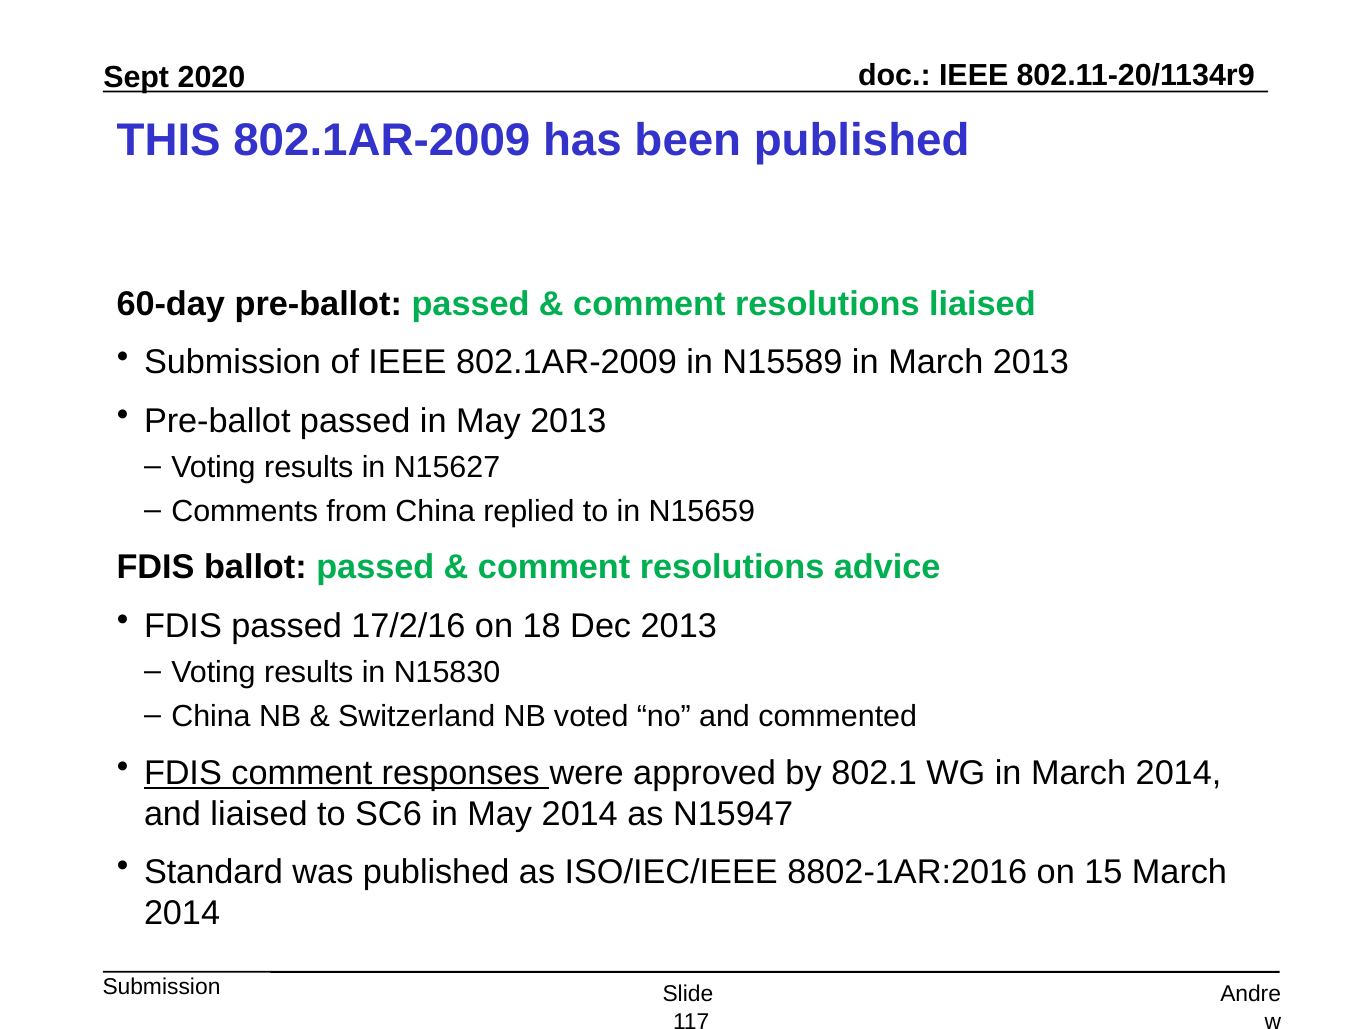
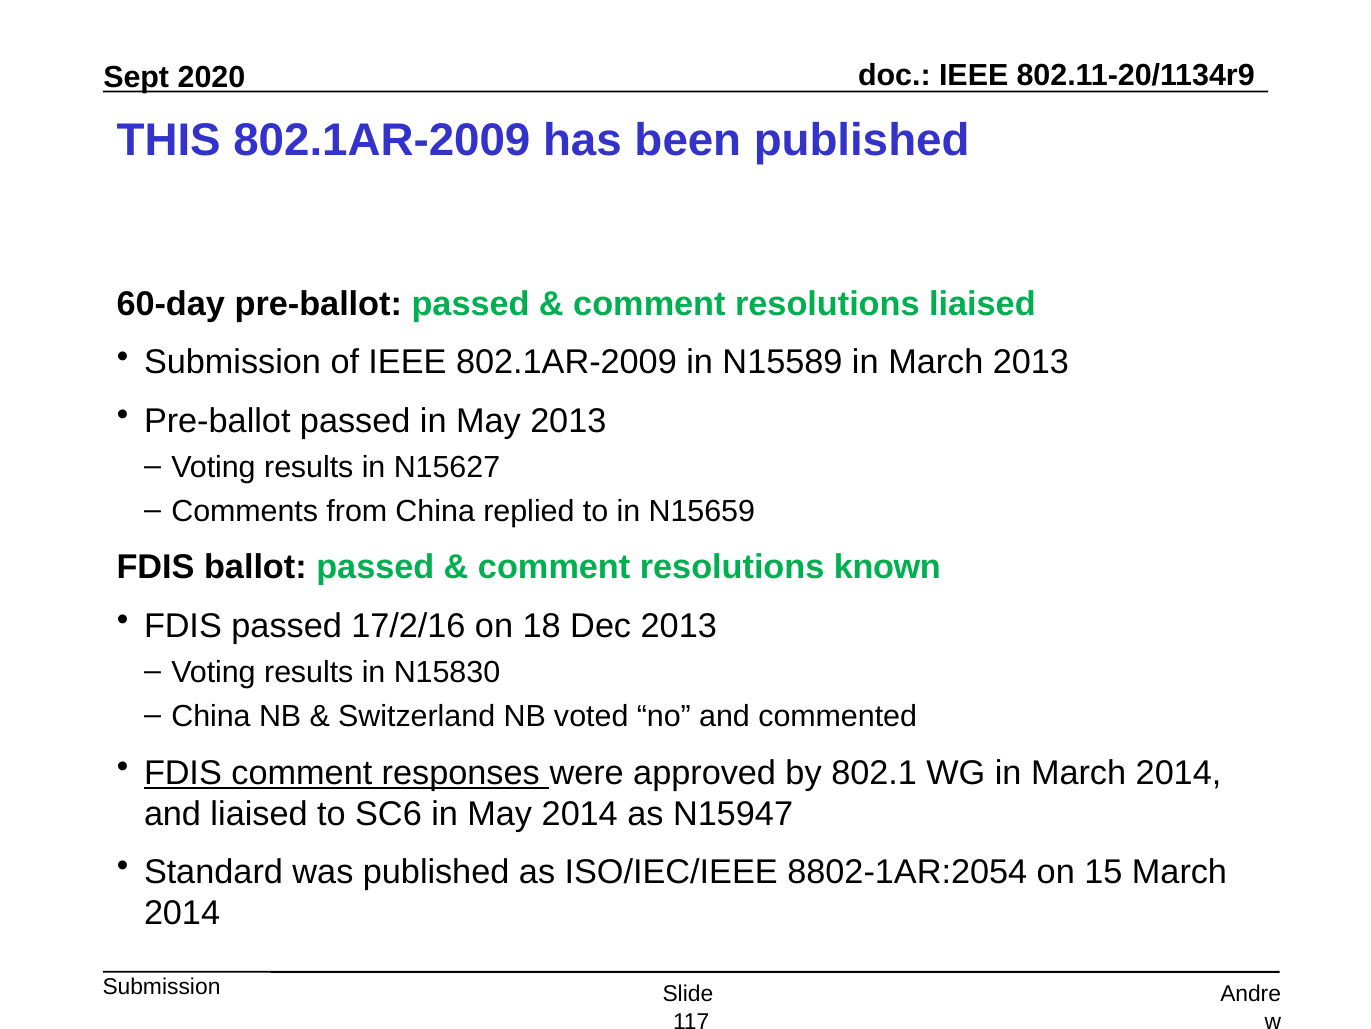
advice: advice -> known (887, 567)
8802-1AR:2016: 8802-1AR:2016 -> 8802-1AR:2054 (907, 872)
